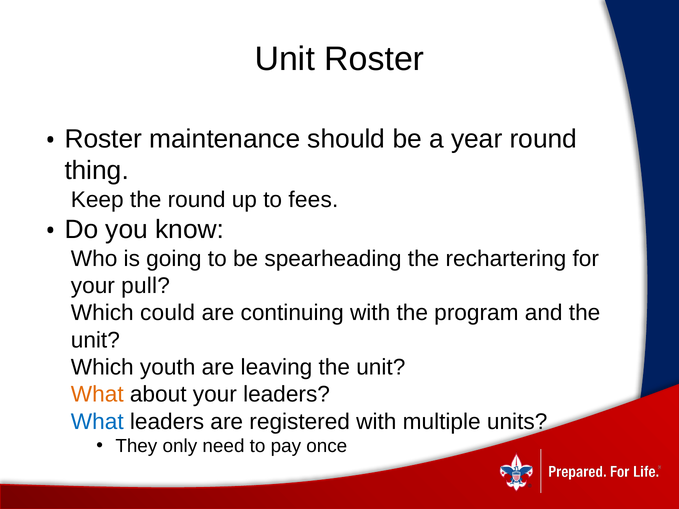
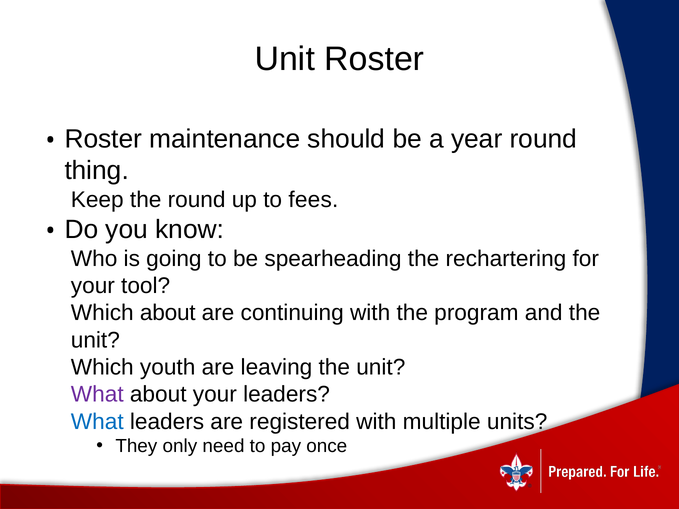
pull: pull -> tool (146, 286)
Which could: could -> about (168, 313)
What colour: orange -> purple (97, 395)
